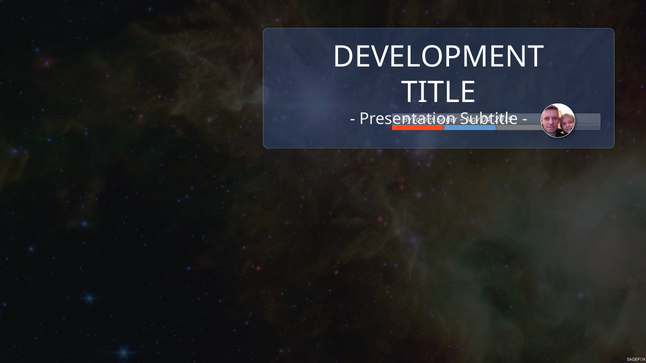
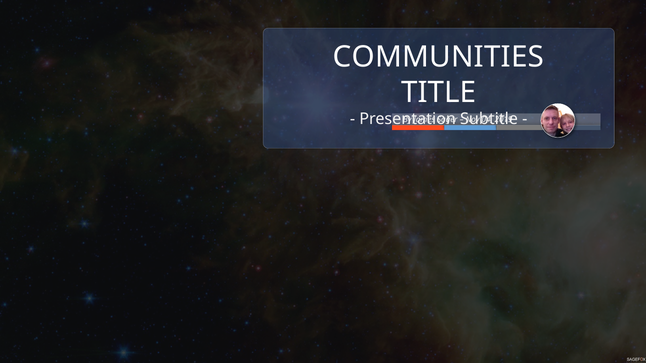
DEVELOPMENT: DEVELOPMENT -> COMMUNITIES (438, 57)
